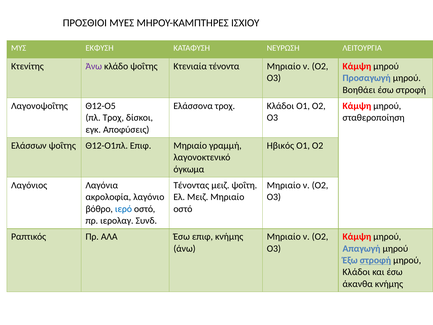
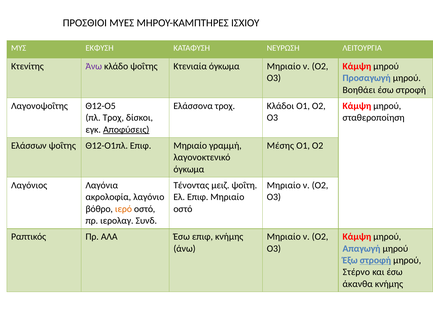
Κτενιαία τένοντα: τένοντα -> όγκωμα (224, 66)
Αποφύσεις underline: none -> present (126, 129)
Ηβικός: Ηβικός -> Μέσης (280, 146)
Ελ Μειζ: Μειζ -> Επιφ (198, 197)
ιερό colour: blue -> orange (123, 209)
Κλάδοι: Κλάδοι -> Στέρνο (356, 272)
